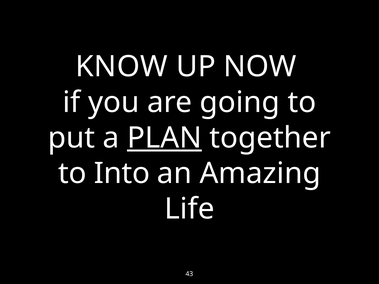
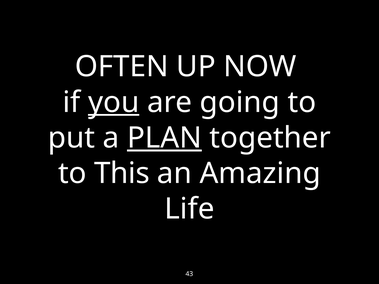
KNOW: KNOW -> OFTEN (122, 67)
you underline: none -> present (114, 102)
Into: Into -> This (122, 173)
